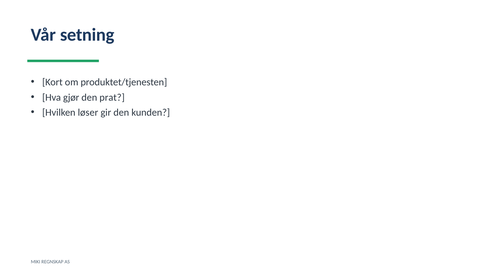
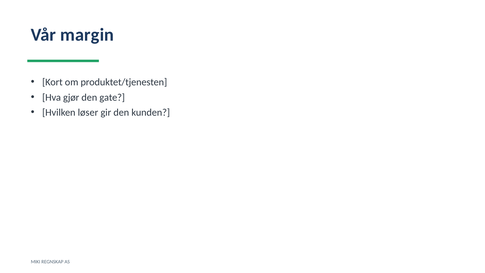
setning: setning -> margin (87, 35)
prat: prat -> gate (112, 97)
